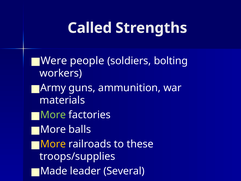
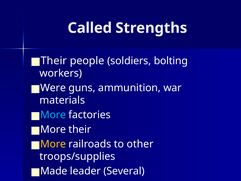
Were: Were -> Their (54, 61)
Army: Army -> Were (53, 88)
More colour: light green -> light blue (53, 115)
More balls: balls -> their (80, 129)
these: these -> other (140, 144)
